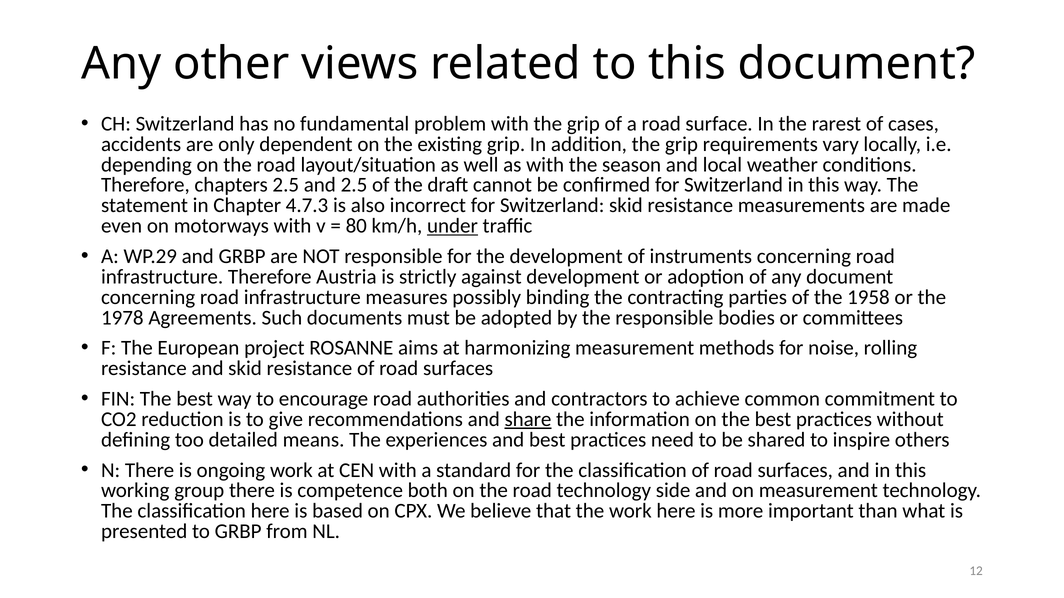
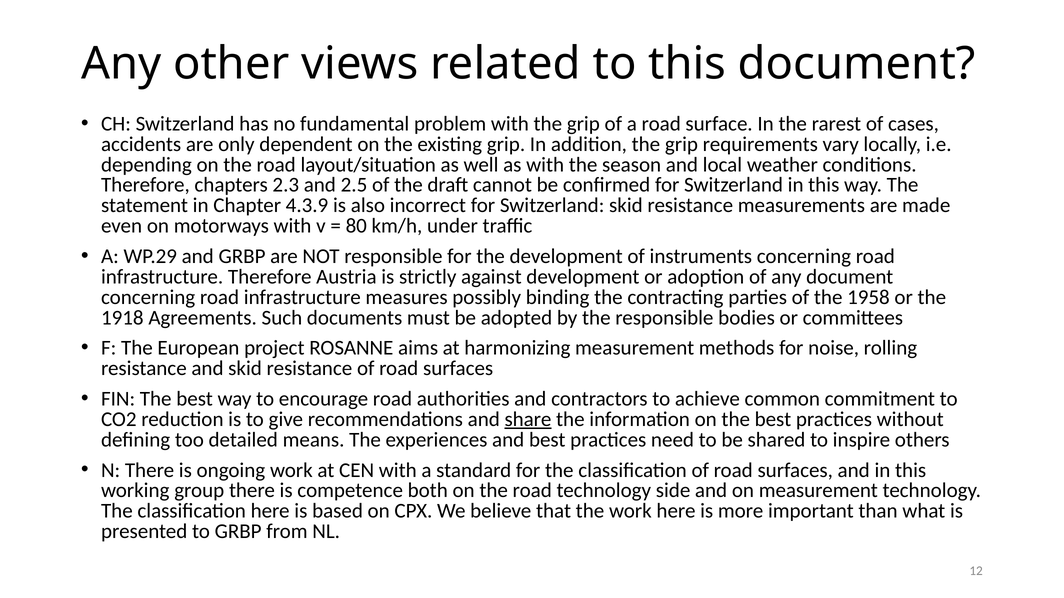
chapters 2.5: 2.5 -> 2.3 (286, 185)
4.7.3: 4.7.3 -> 4.3.9 (307, 206)
under underline: present -> none (452, 226)
1978: 1978 -> 1918 (122, 318)
